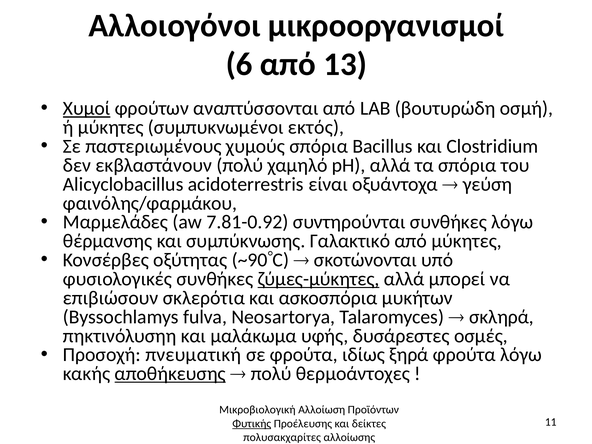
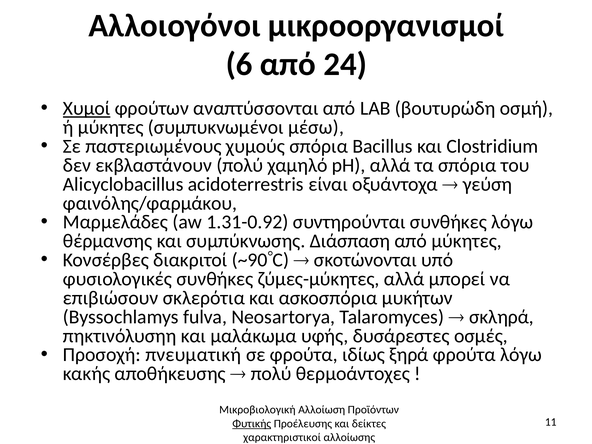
13: 13 -> 24 (345, 64)
εκτός: εκτός -> μέσω (316, 127)
7.81-0.92: 7.81-0.92 -> 1.31-0.92 (247, 222)
Γαλακτικό: Γαλακτικό -> Διάσπαση (350, 241)
οξύτητας: οξύτητας -> διακριτοί (190, 260)
ζύμες-μύκητες underline: present -> none (319, 279)
αποθήκευσης underline: present -> none (170, 374)
πολυσακχαρίτες: πολυσακχαρίτες -> χαρακτηριστικοί (282, 437)
